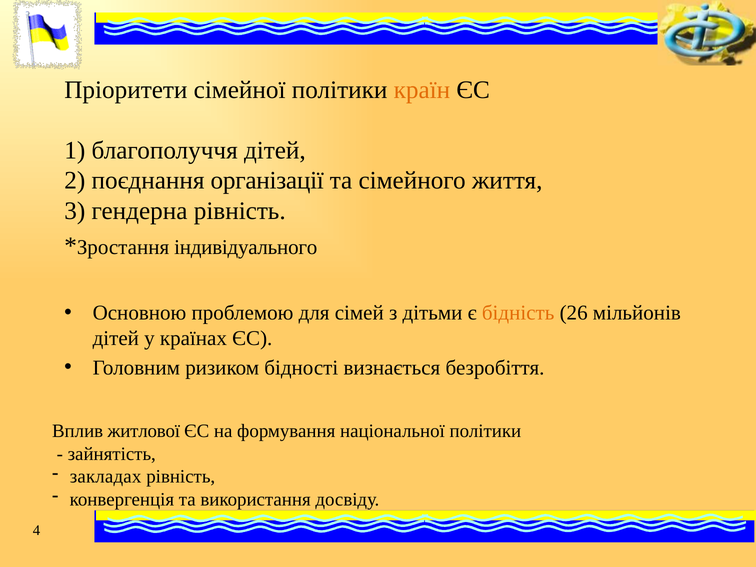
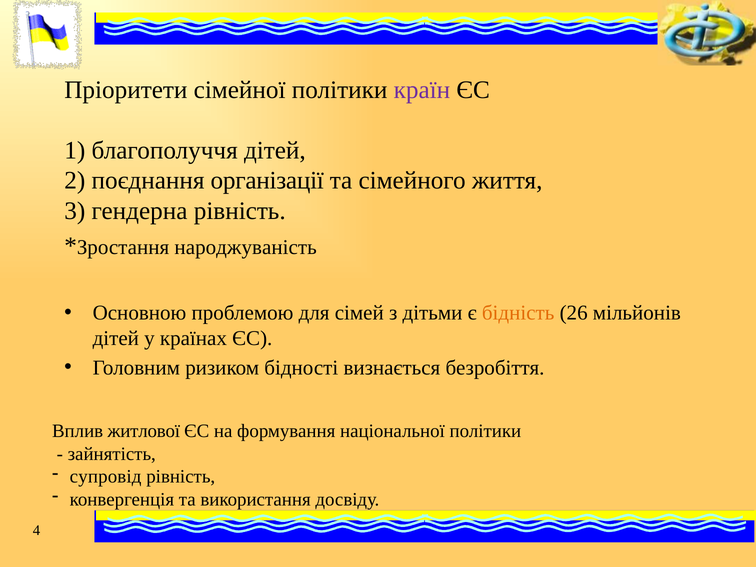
країн colour: orange -> purple (422, 90)
індивідуального: індивідуального -> народжуваність (246, 247)
закладах: закладах -> супровід (106, 477)
